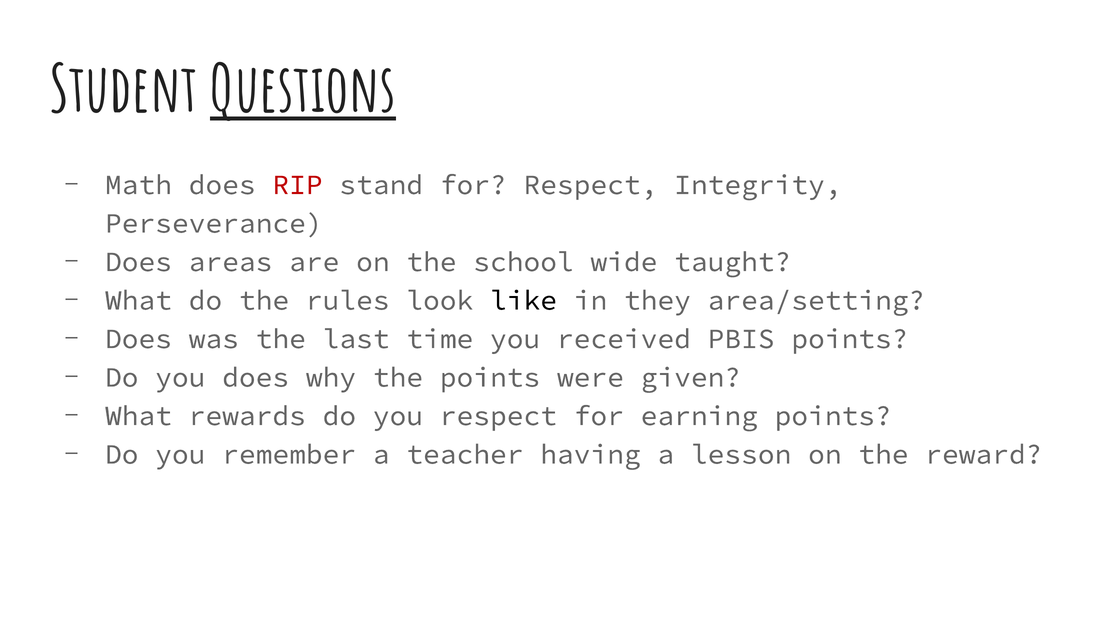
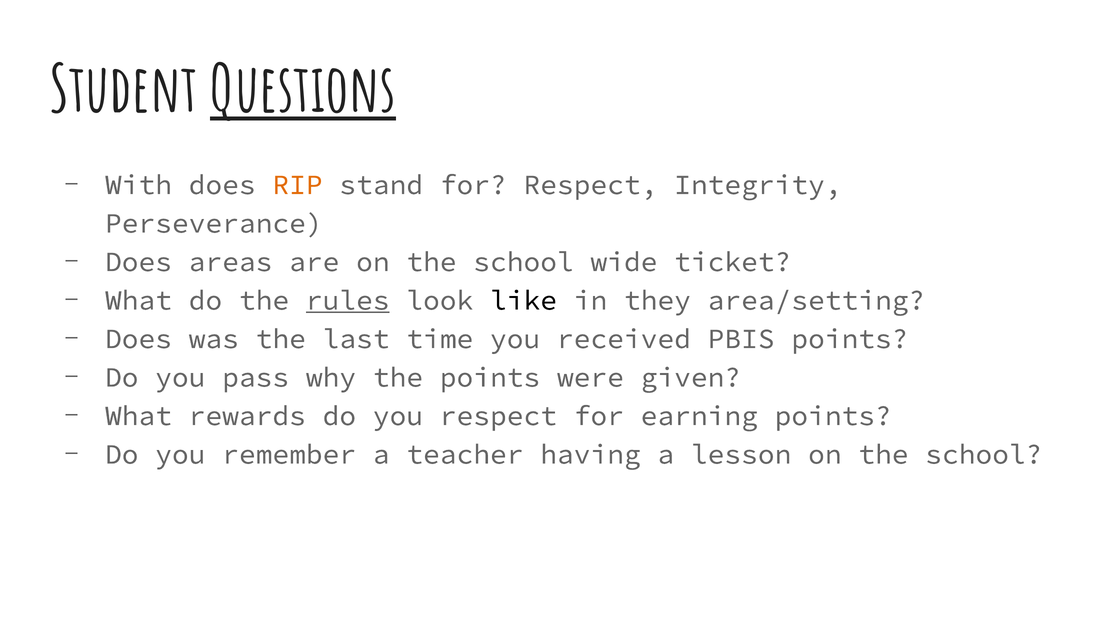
Math: Math -> With (138, 185)
RIP colour: red -> orange (298, 185)
taught: taught -> ticket (733, 262)
rules underline: none -> present (348, 300)
you does: does -> pass (256, 377)
lesson on the reward: reward -> school (984, 454)
